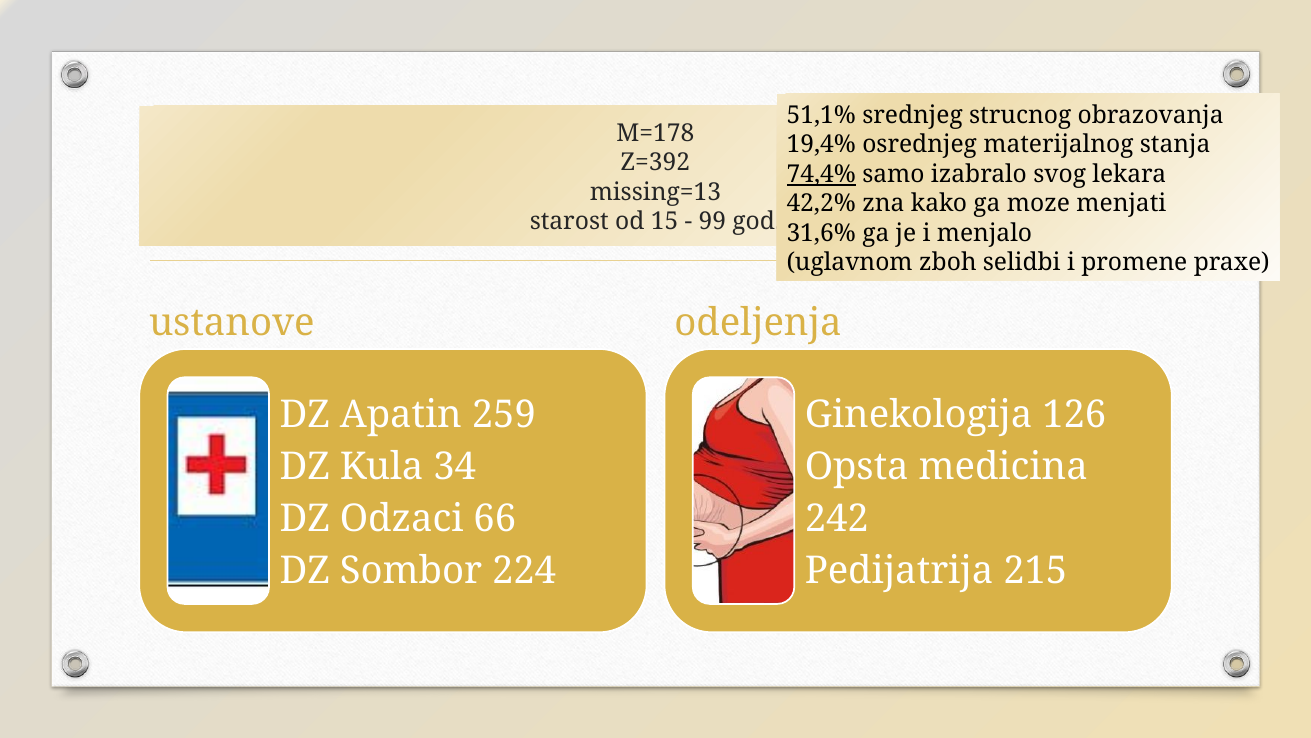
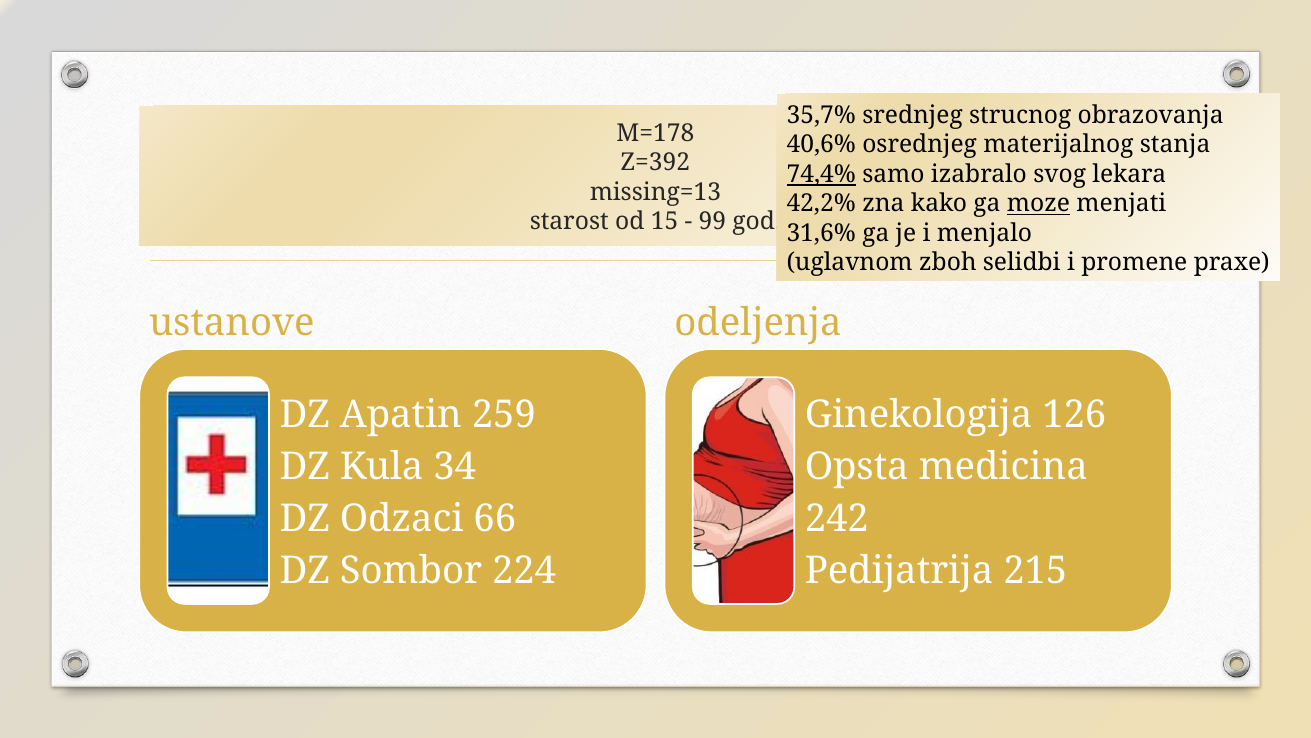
51,1%: 51,1% -> 35,7% (821, 115)
19,4%: 19,4% -> 40,6% (821, 145)
moze underline: none -> present (1038, 204)
